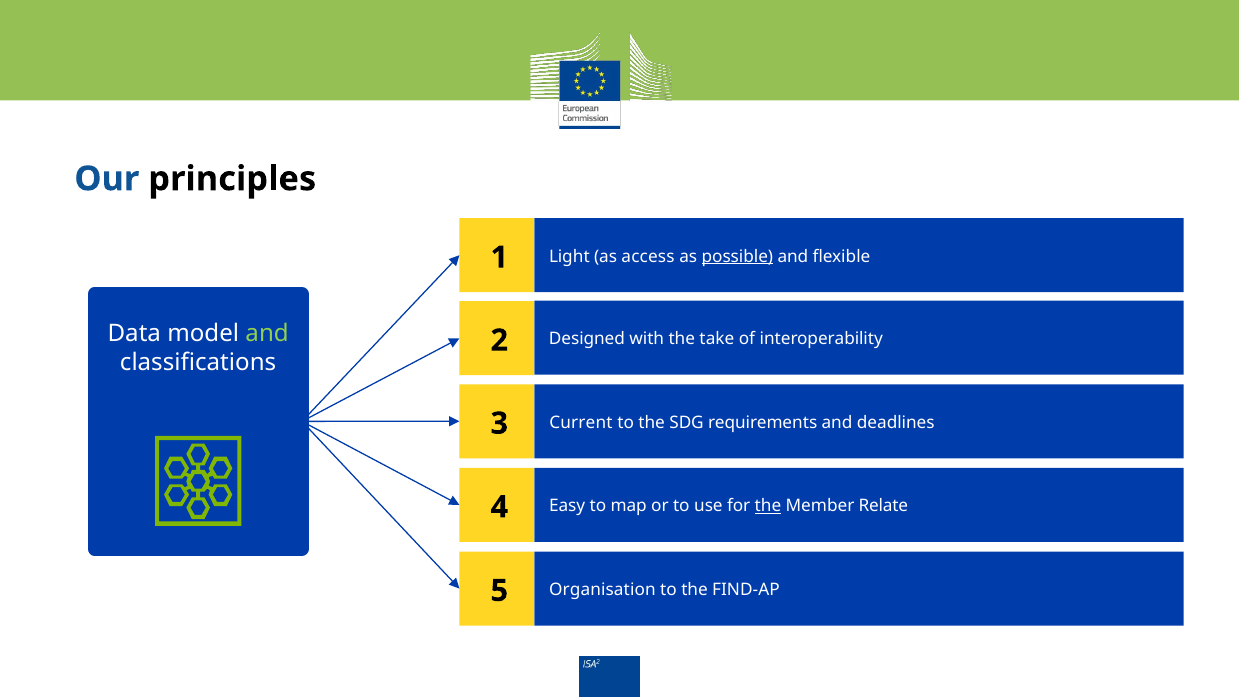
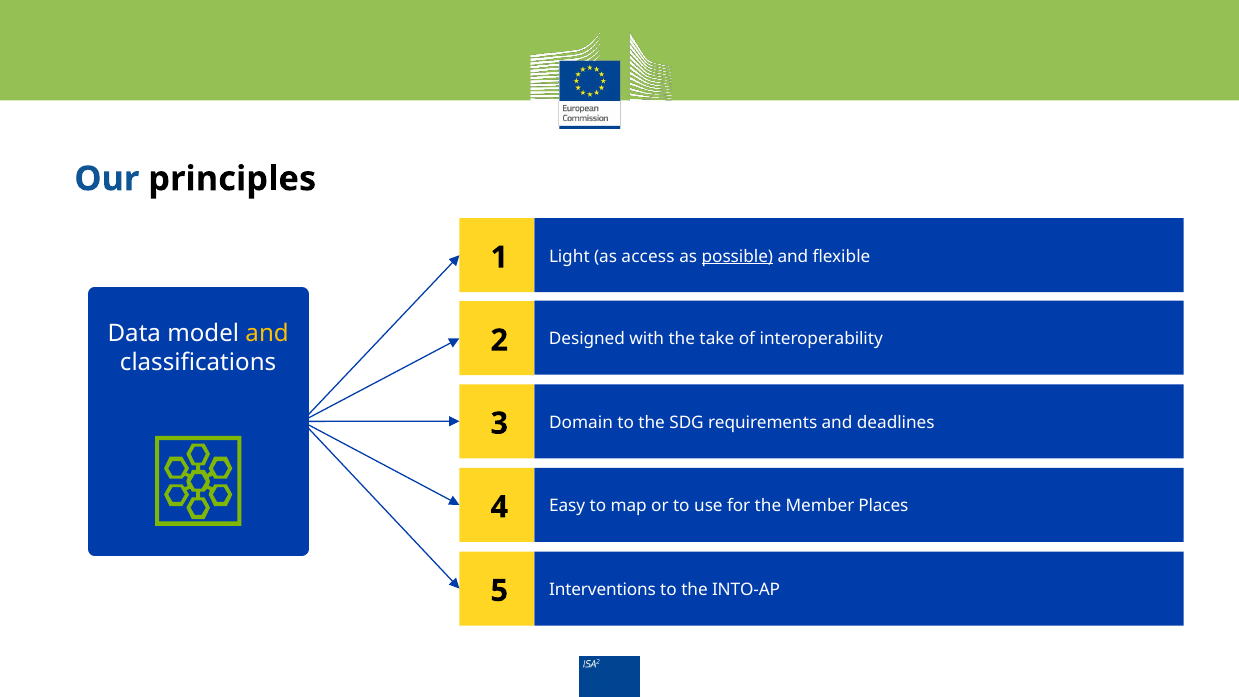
and colour: light green -> yellow (267, 334)
Current: Current -> Domain (581, 422)
the underline: present -> none (768, 506)
Relate: Relate -> Places (883, 506)
Organisation: Organisation -> Interventions (603, 590)
FIND-AP: FIND-AP -> INTO-AP (746, 590)
